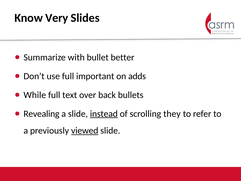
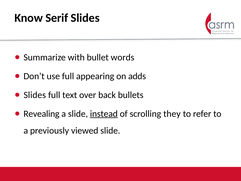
Very: Very -> Serif (57, 18)
better: better -> words (123, 57)
important: important -> appearing (95, 76)
While: While -> Slides (35, 95)
viewed underline: present -> none (85, 130)
